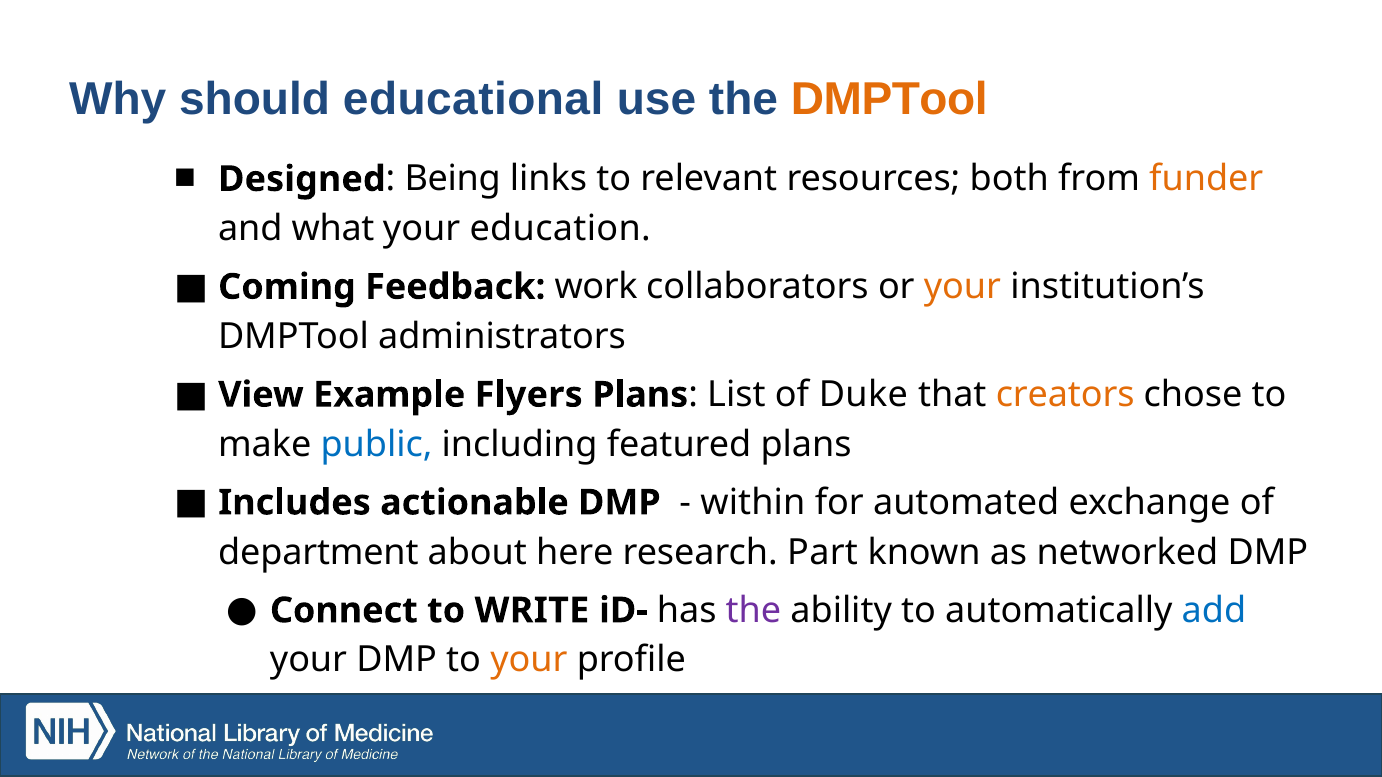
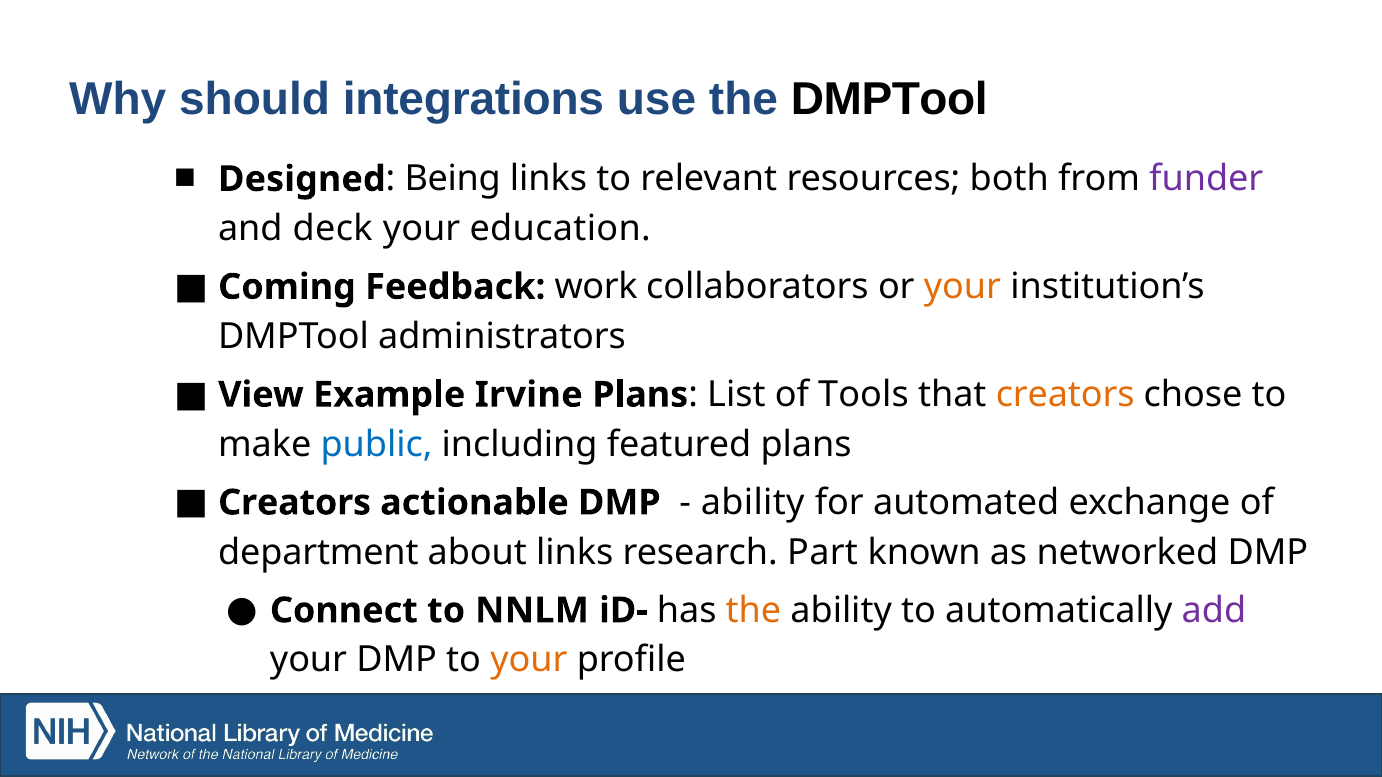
educational: educational -> integrations (473, 99)
DMPTool colour: orange -> black (889, 99)
funder colour: orange -> purple (1206, 179)
what: what -> deck (333, 229)
Flyers: Flyers -> Irvine (529, 395)
Duke: Duke -> Tools (863, 395)
Includes: Includes -> Creators (295, 503)
within: within -> ability (753, 503)
about here: here -> links (575, 552)
WRITE: WRITE -> NNLM (532, 611)
the colour: purple -> orange (753, 611)
add colour: blue -> purple (1214, 611)
